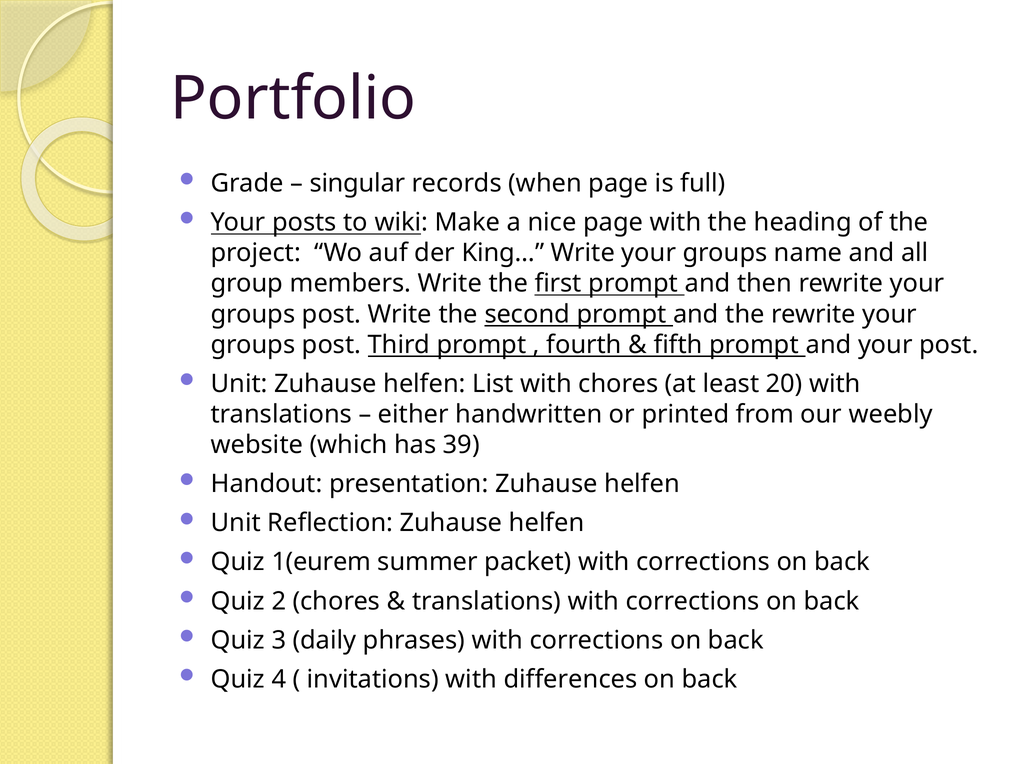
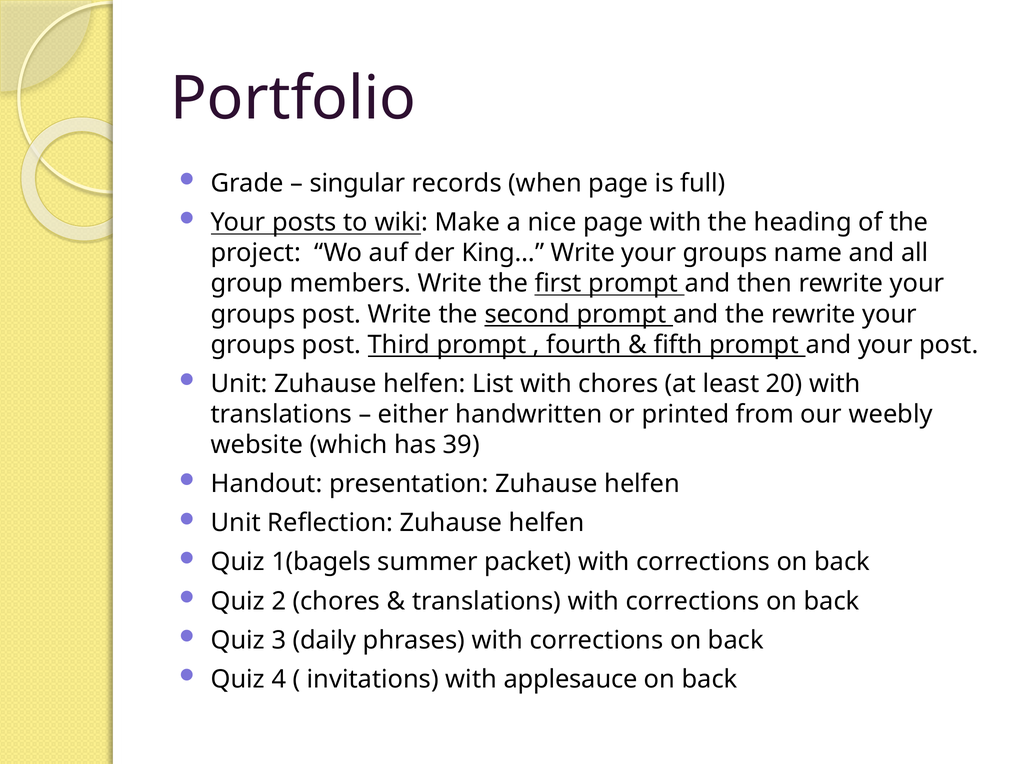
1(eurem: 1(eurem -> 1(bagels (321, 562)
differences: differences -> applesauce (571, 679)
